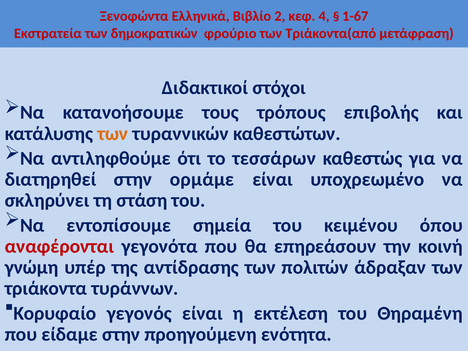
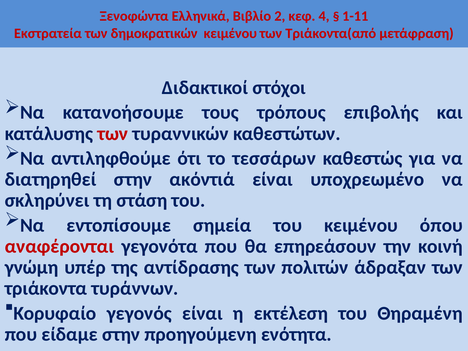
1-67: 1-67 -> 1-11 (355, 16)
δημοκρατικών φρούριο: φρούριο -> κειμένου (230, 33)
των colour: orange -> red (113, 134)
ορμάμε: ορμάμε -> ακόντιά (202, 179)
